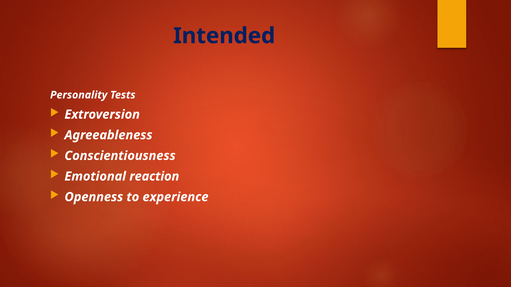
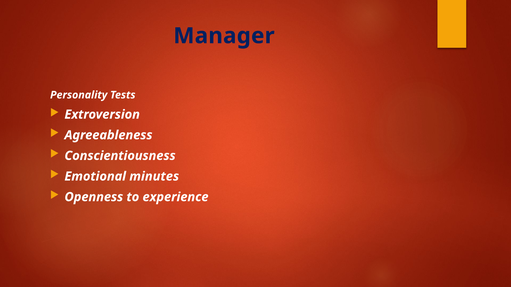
Intended: Intended -> Manager (224, 36)
reaction: reaction -> minutes (154, 177)
